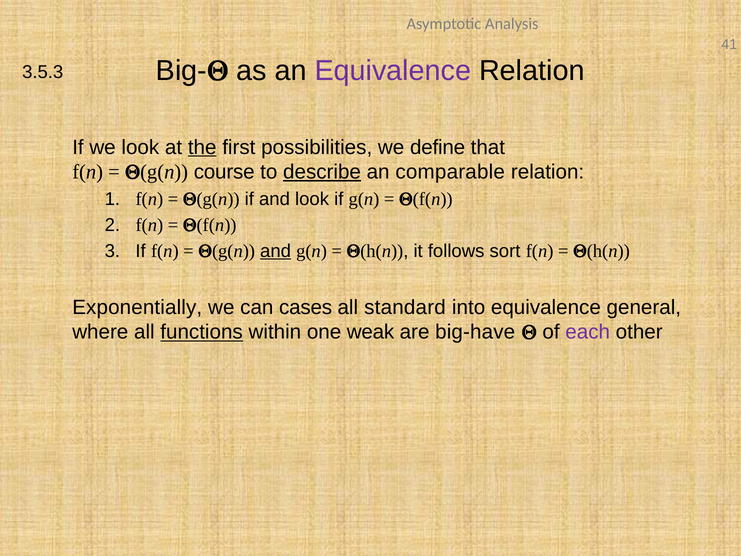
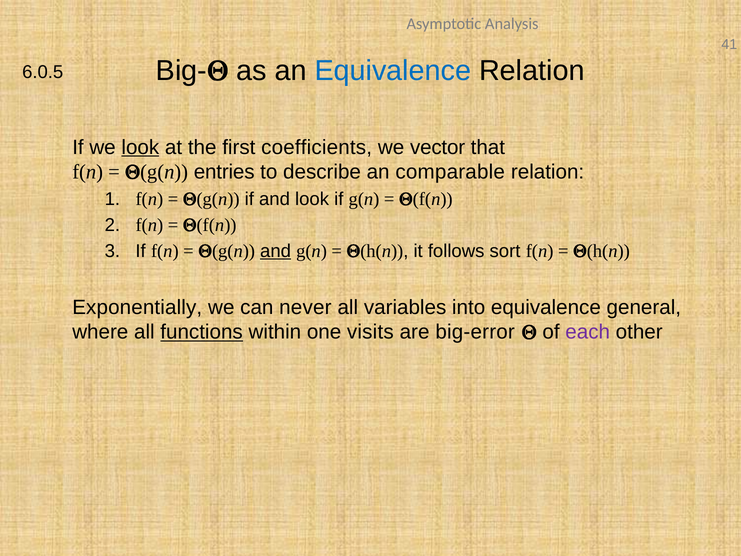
Equivalence colour: purple -> blue (393, 71)
3.5.3: 3.5.3 -> 6.0.5 (43, 72)
look underline: none -> present (140, 147)
the underline: present -> none (202, 147)
possibilities: possibilities -> coefficients (317, 147)
define: define -> vector (438, 147)
course: course -> entries (224, 172)
describe underline: present -> none (322, 172)
cases: cases -> never (305, 307)
standard: standard -> variables (405, 307)
weak: weak -> visits (370, 332)
big-have: big-have -> big-error (475, 332)
